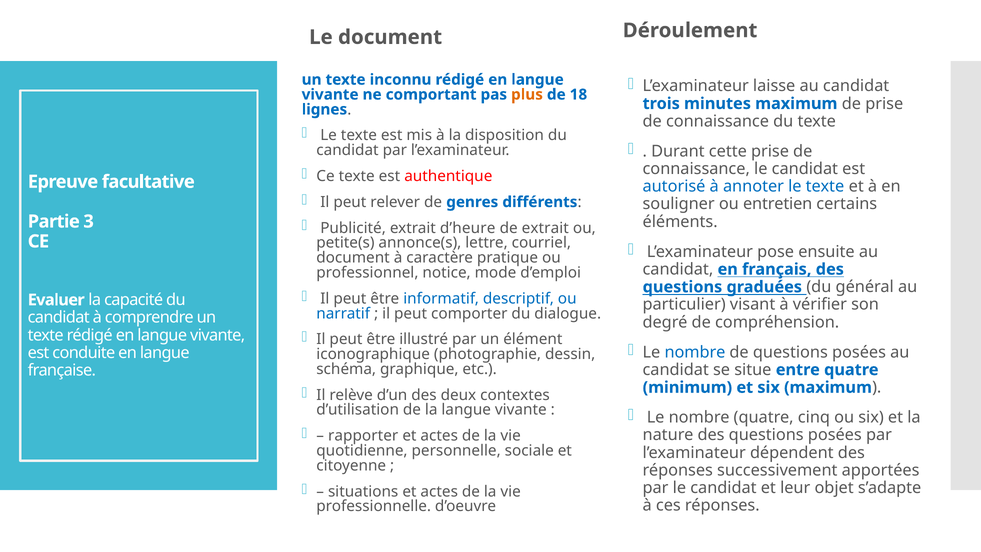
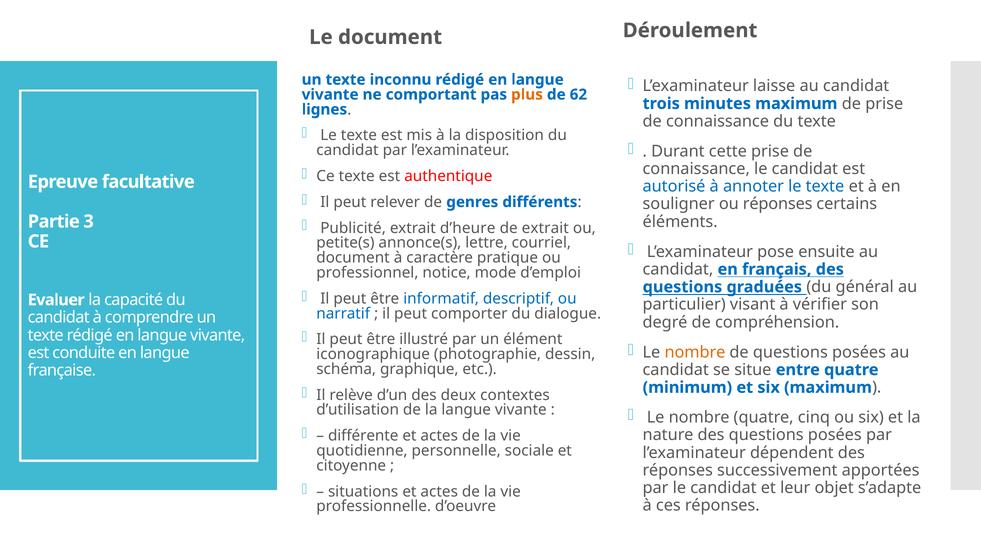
18: 18 -> 62 (578, 95)
ou entretien: entretien -> réponses (778, 204)
nombre colour: blue -> orange (695, 352)
rapporter: rapporter -> différente (363, 436)
